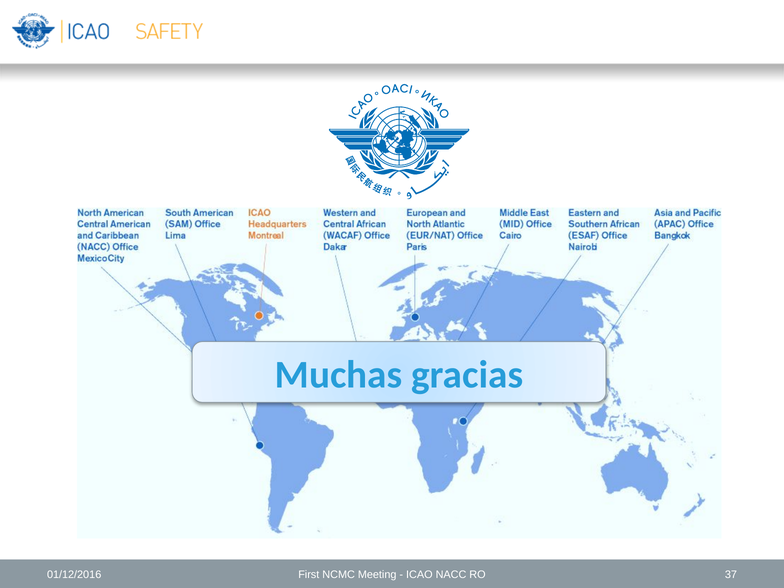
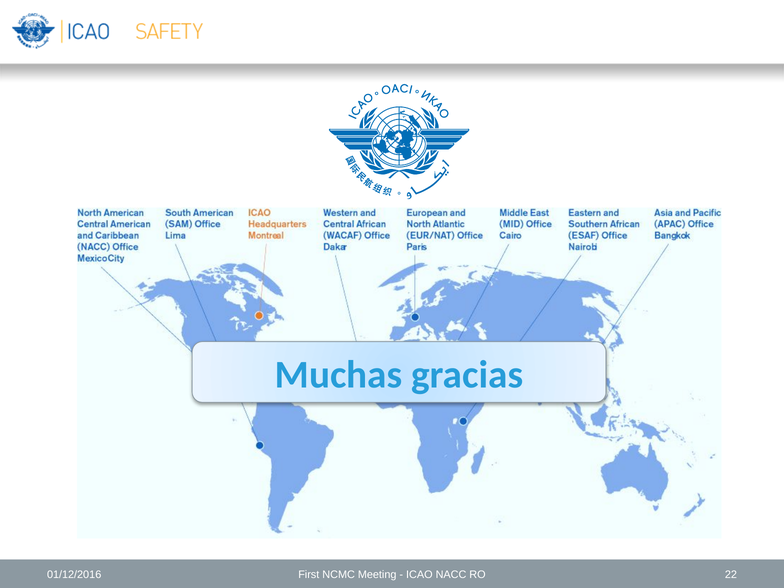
37: 37 -> 22 (731, 574)
